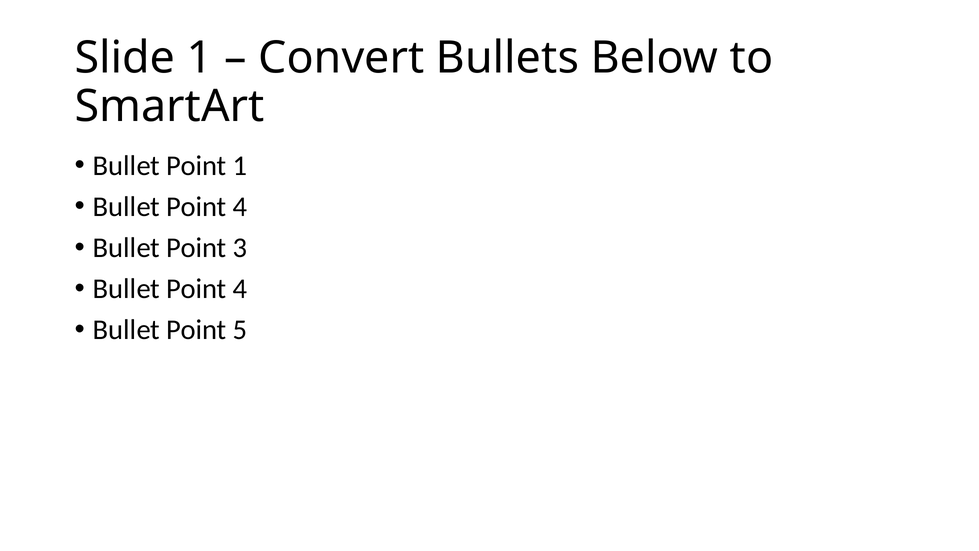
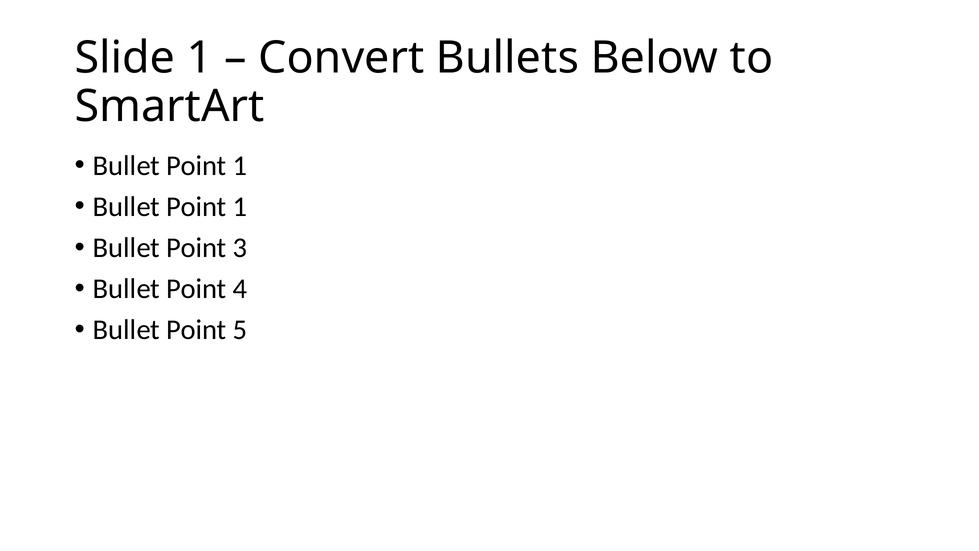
4: 4 -> 1 (240, 207)
